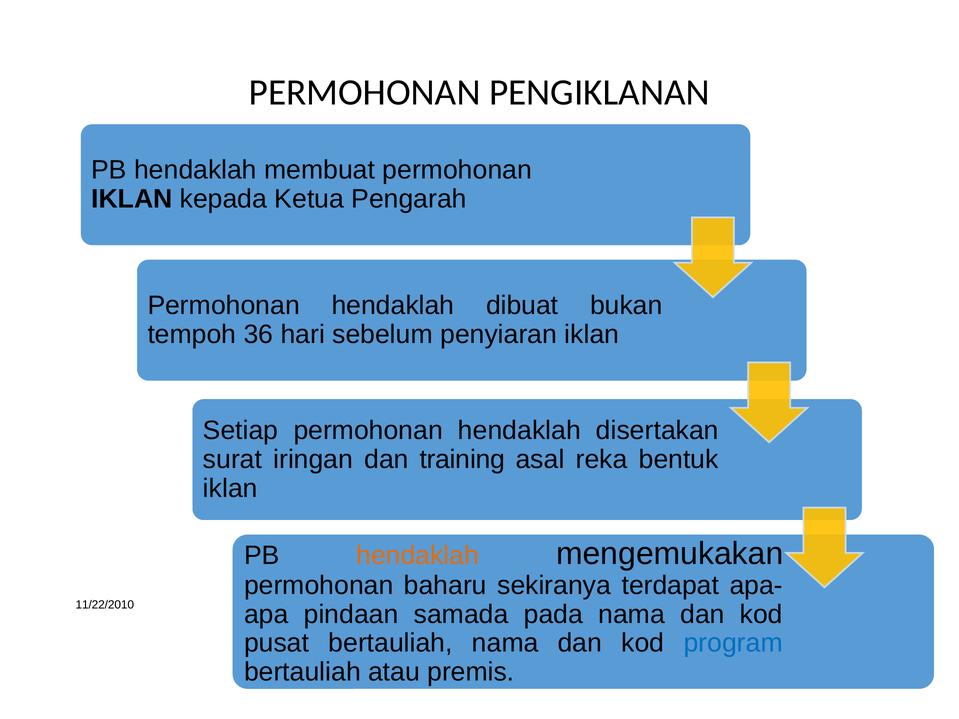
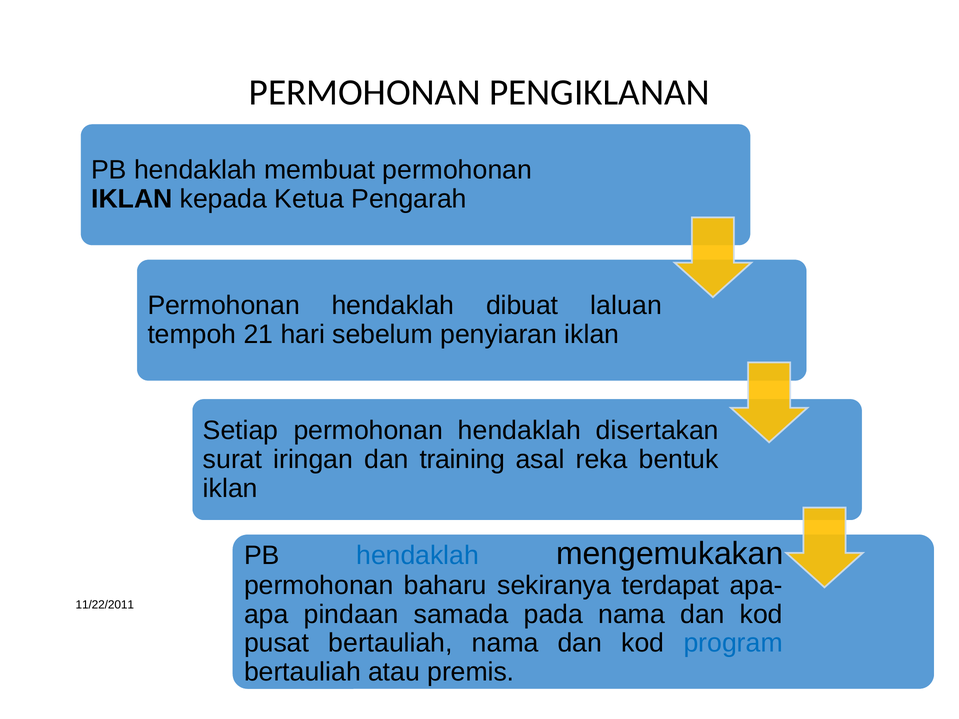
bukan: bukan -> laluan (626, 306)
36: 36 -> 21 (258, 335)
hendaklah colour: orange -> blue (418, 556)
11/22/2010: 11/22/2010 -> 11/22/2011 (105, 605)
